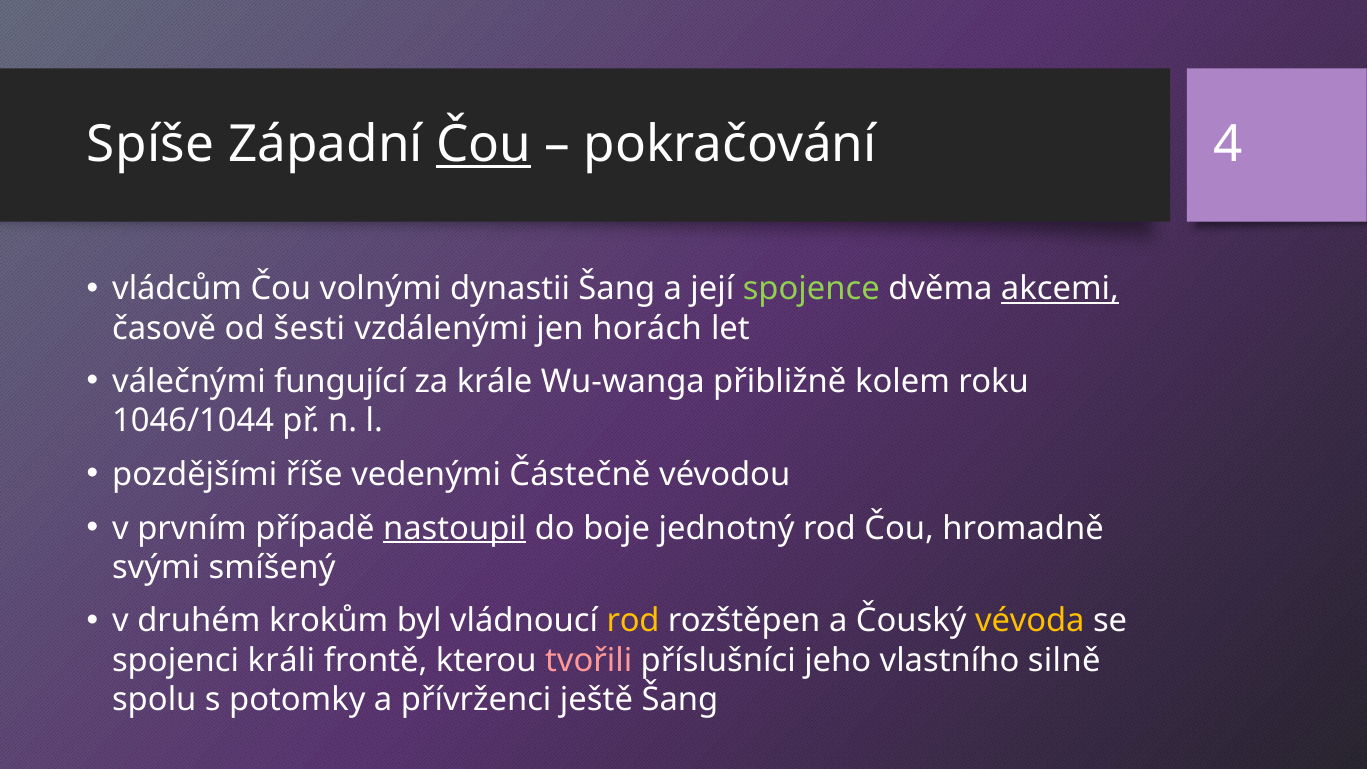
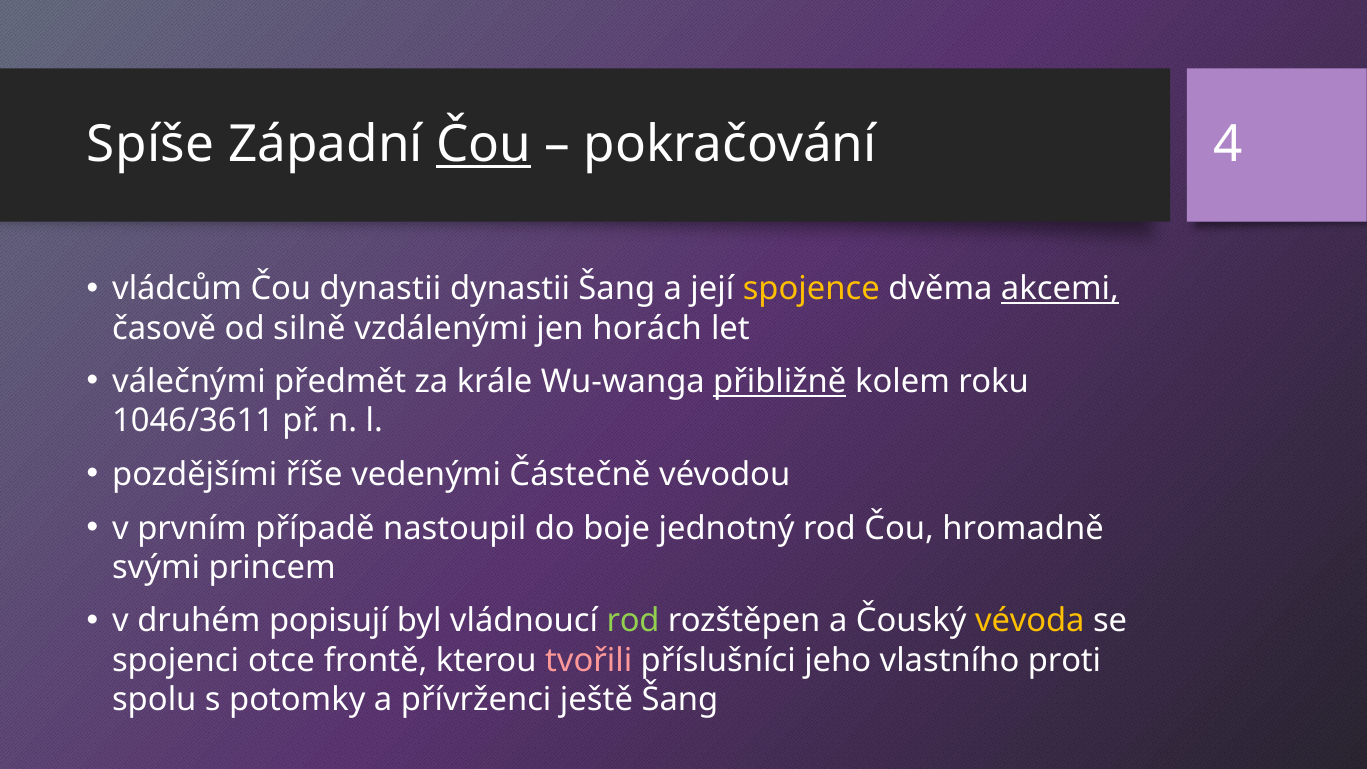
Čou volnými: volnými -> dynastii (381, 289)
spojence colour: light green -> yellow (811, 289)
šesti: šesti -> silně (309, 328)
fungující: fungující -> předmět (340, 382)
přibližně underline: none -> present (780, 382)
1046/1044: 1046/1044 -> 1046/3611 (193, 421)
nastoupil underline: present -> none (455, 528)
smíšený: smíšený -> princem (272, 567)
krokům: krokům -> popisují (329, 621)
rod colour: yellow -> light green (633, 621)
králi: králi -> otce (281, 660)
silně: silně -> proti (1064, 660)
